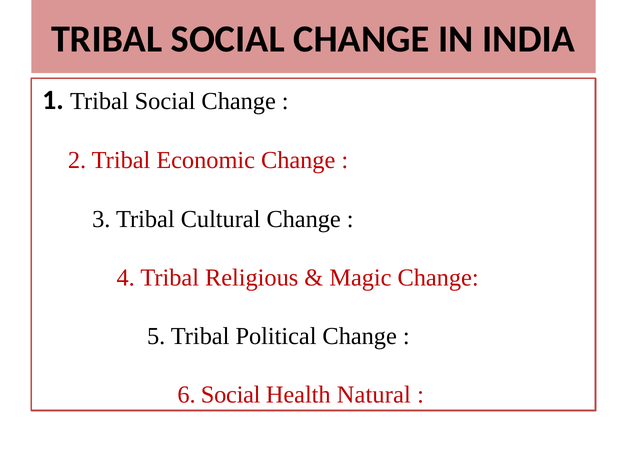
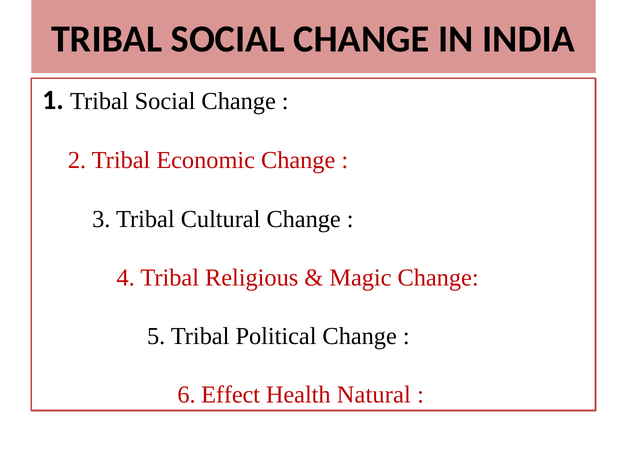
6 Social: Social -> Effect (231, 395)
